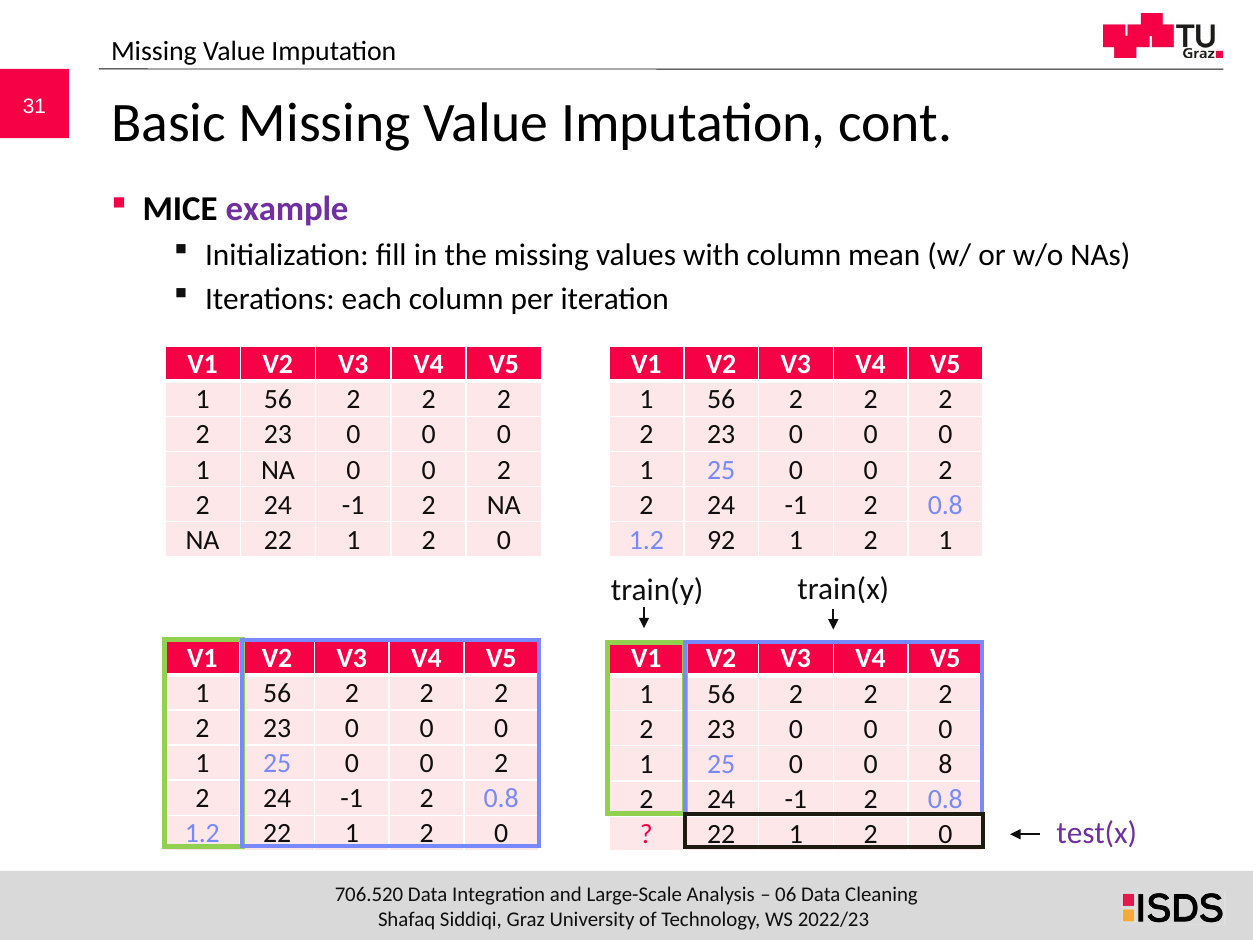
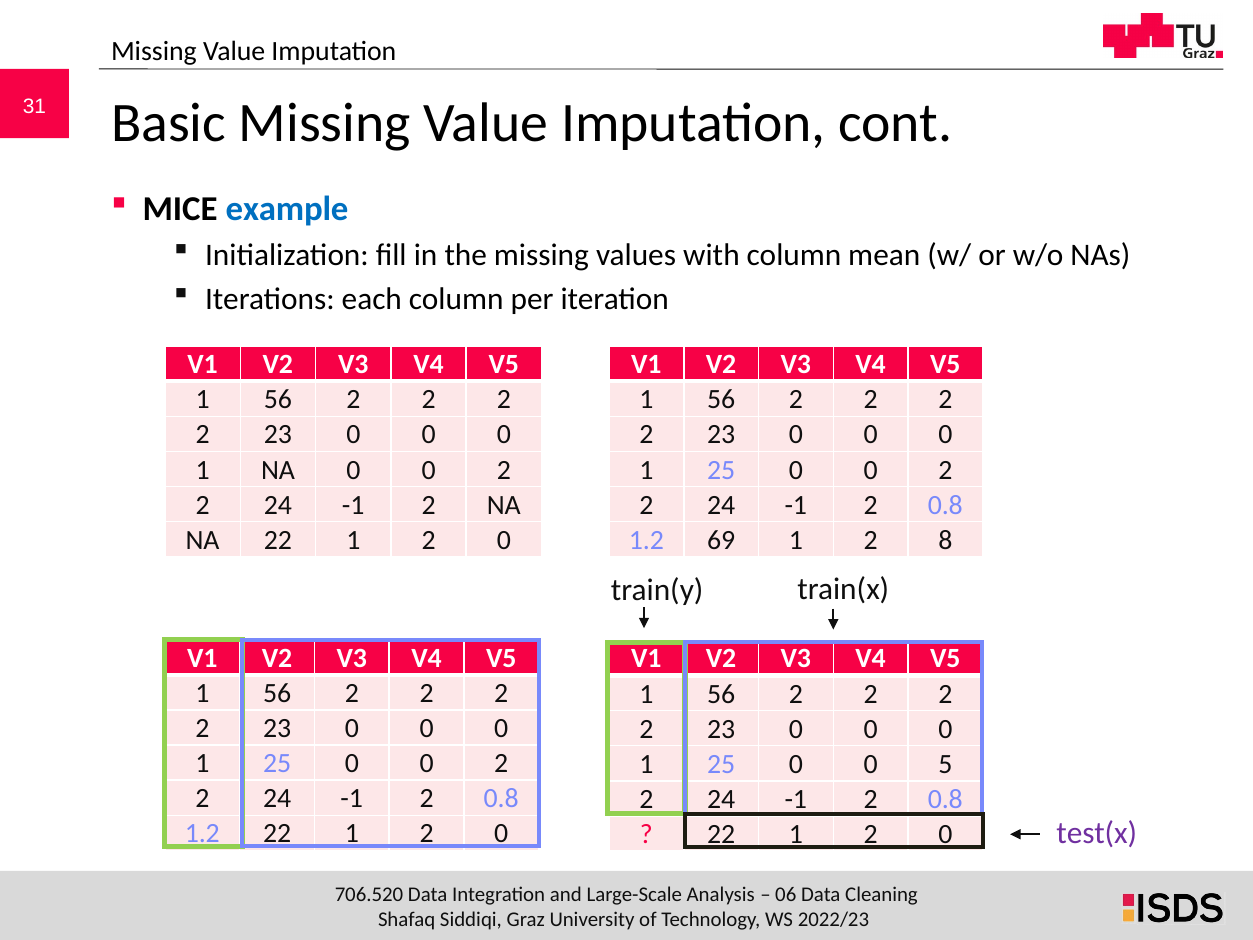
example colour: purple -> blue (287, 209)
92: 92 -> 69 (721, 540)
2 1: 1 -> 8 (945, 540)
8: 8 -> 5 (945, 764)
